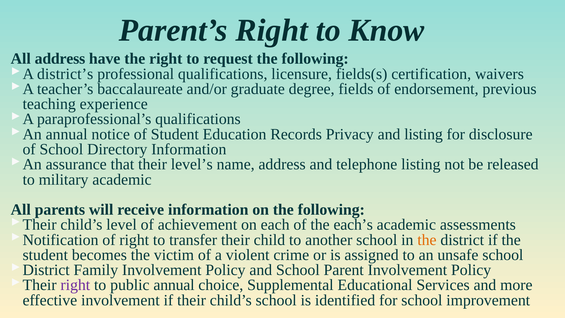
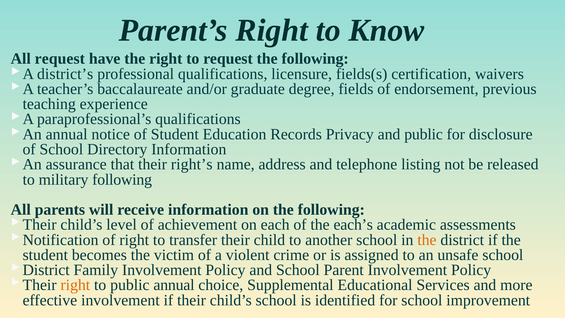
All address: address -> request (60, 59)
and listing: listing -> public (424, 134)
level’s: level’s -> right’s (192, 164)
military academic: academic -> following (122, 179)
right colour: purple -> orange (75, 285)
